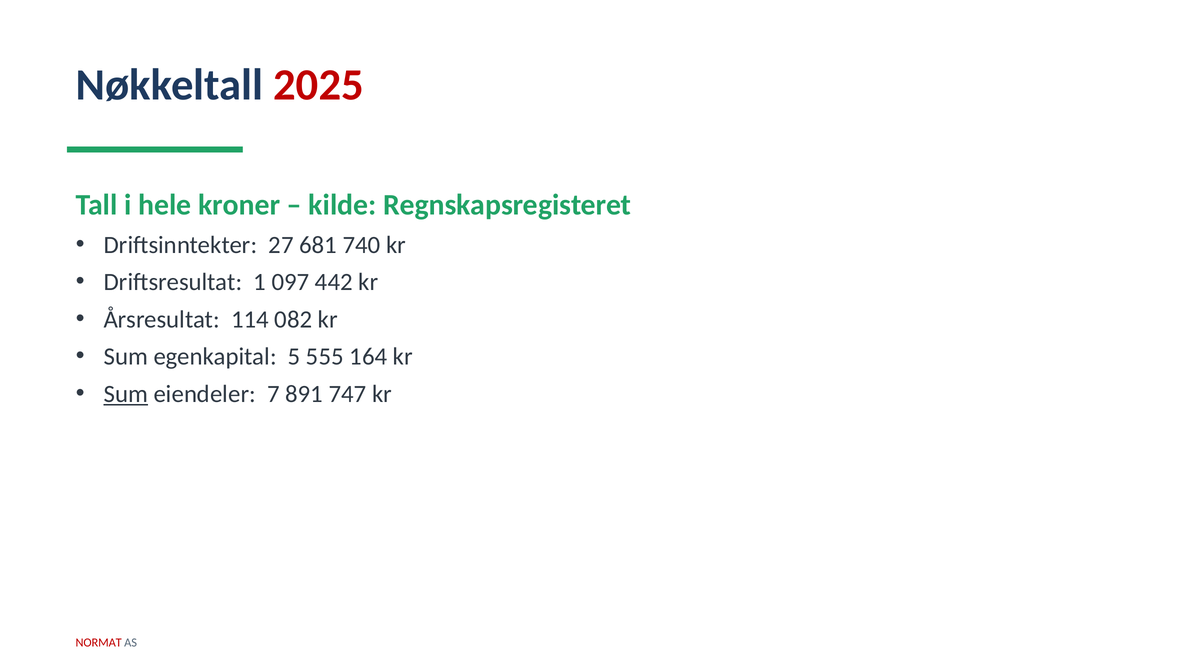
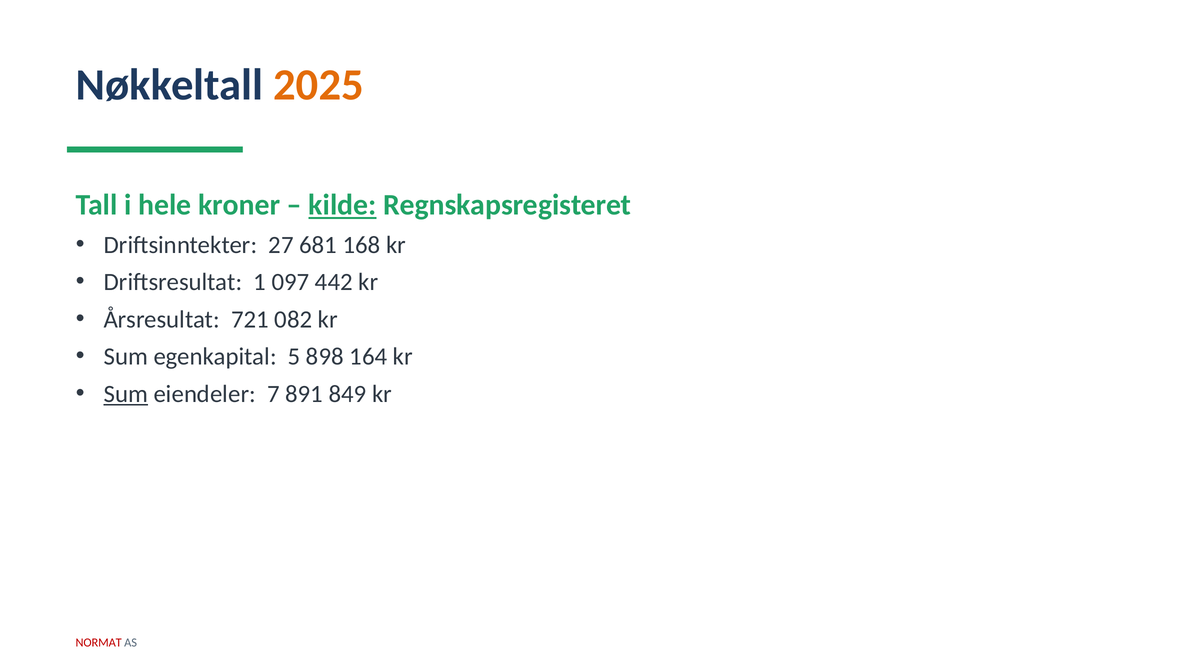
2025 colour: red -> orange (319, 85)
kilde underline: none -> present (342, 205)
740: 740 -> 168 (361, 245)
114: 114 -> 721 (250, 319)
555: 555 -> 898 (325, 357)
747: 747 -> 849 (347, 394)
